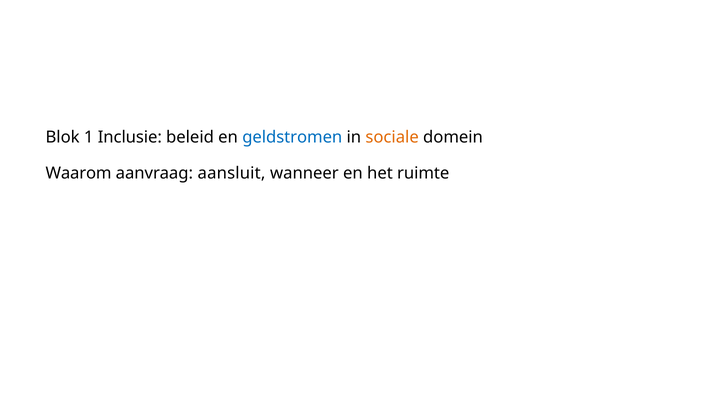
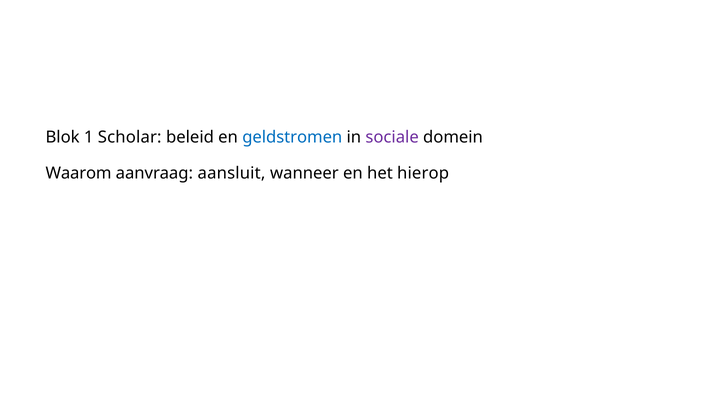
Inclusie: Inclusie -> Scholar (130, 137)
sociale colour: orange -> purple (392, 137)
ruimte: ruimte -> hierop (423, 173)
